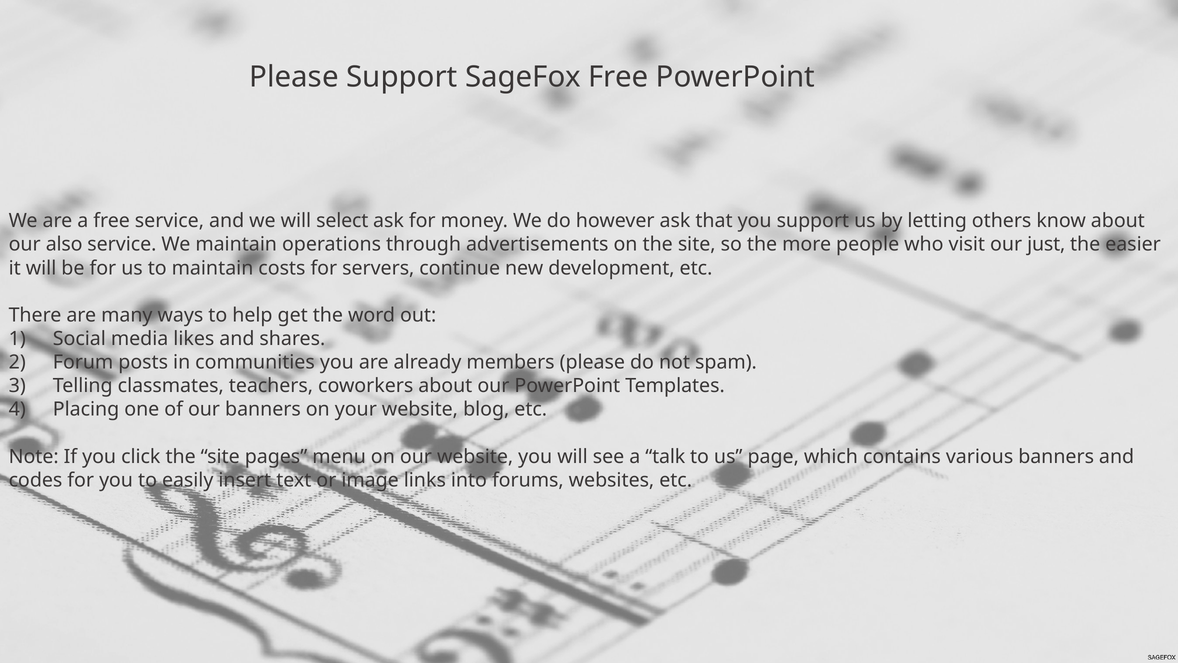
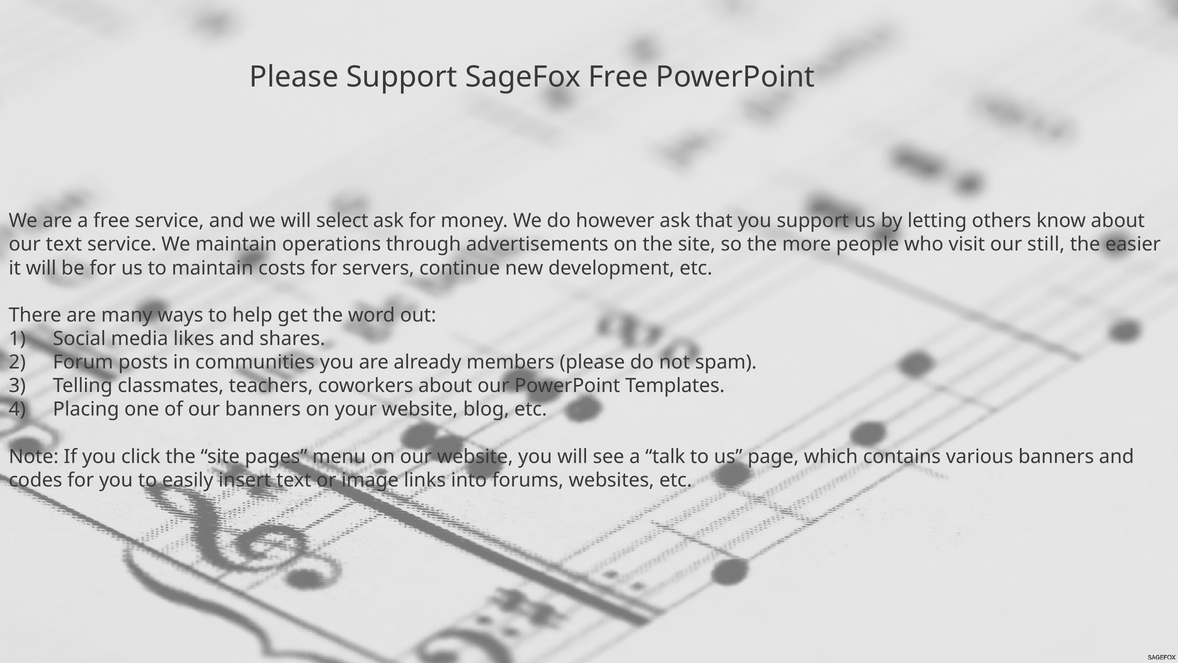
our also: also -> text (64, 244)
just: just -> still (1046, 244)
